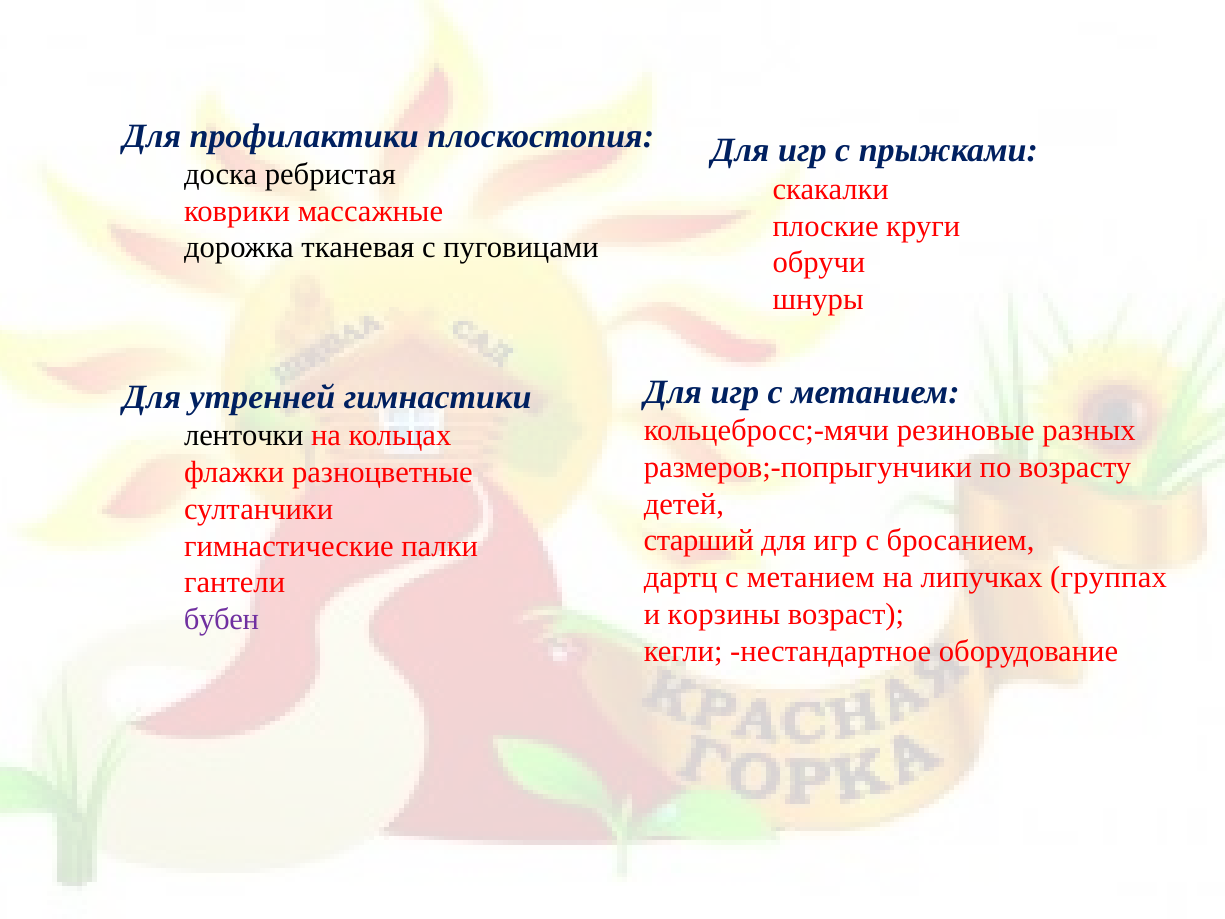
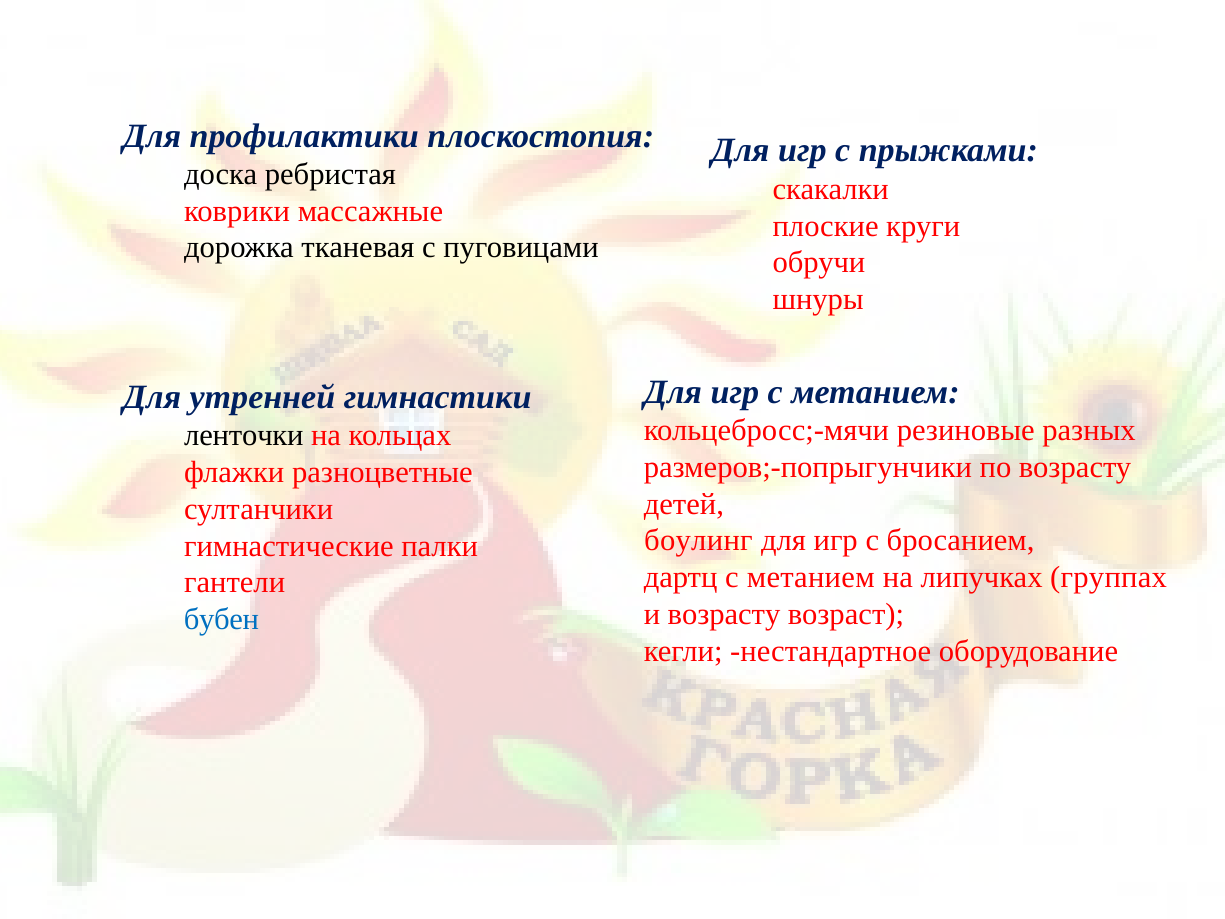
старший: старший -> боулинг (698, 541)
и корзины: корзины -> возрасту (724, 614)
бубен colour: purple -> blue (221, 619)
